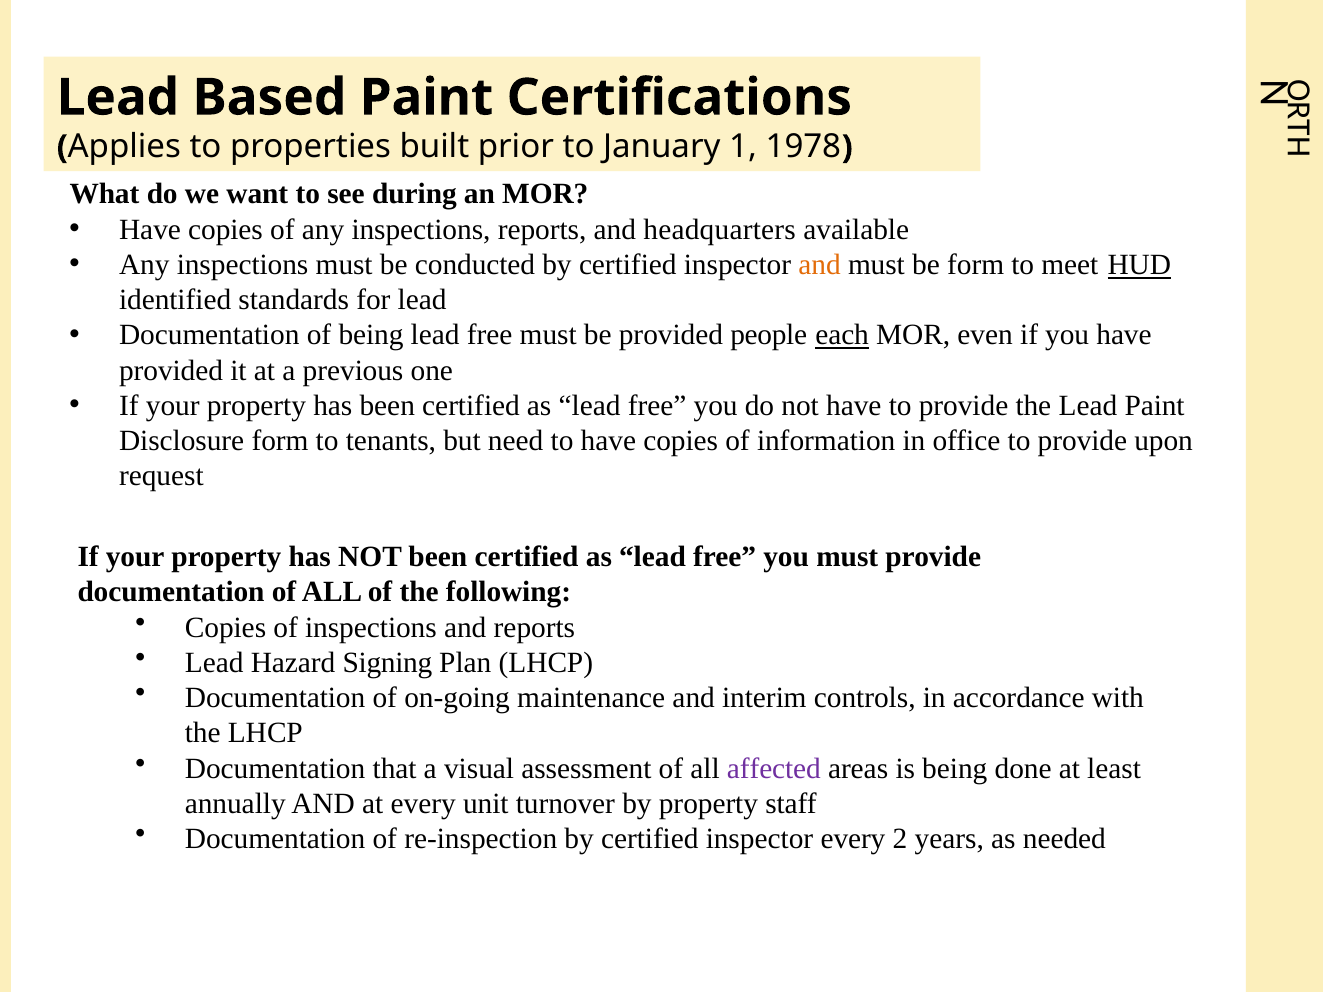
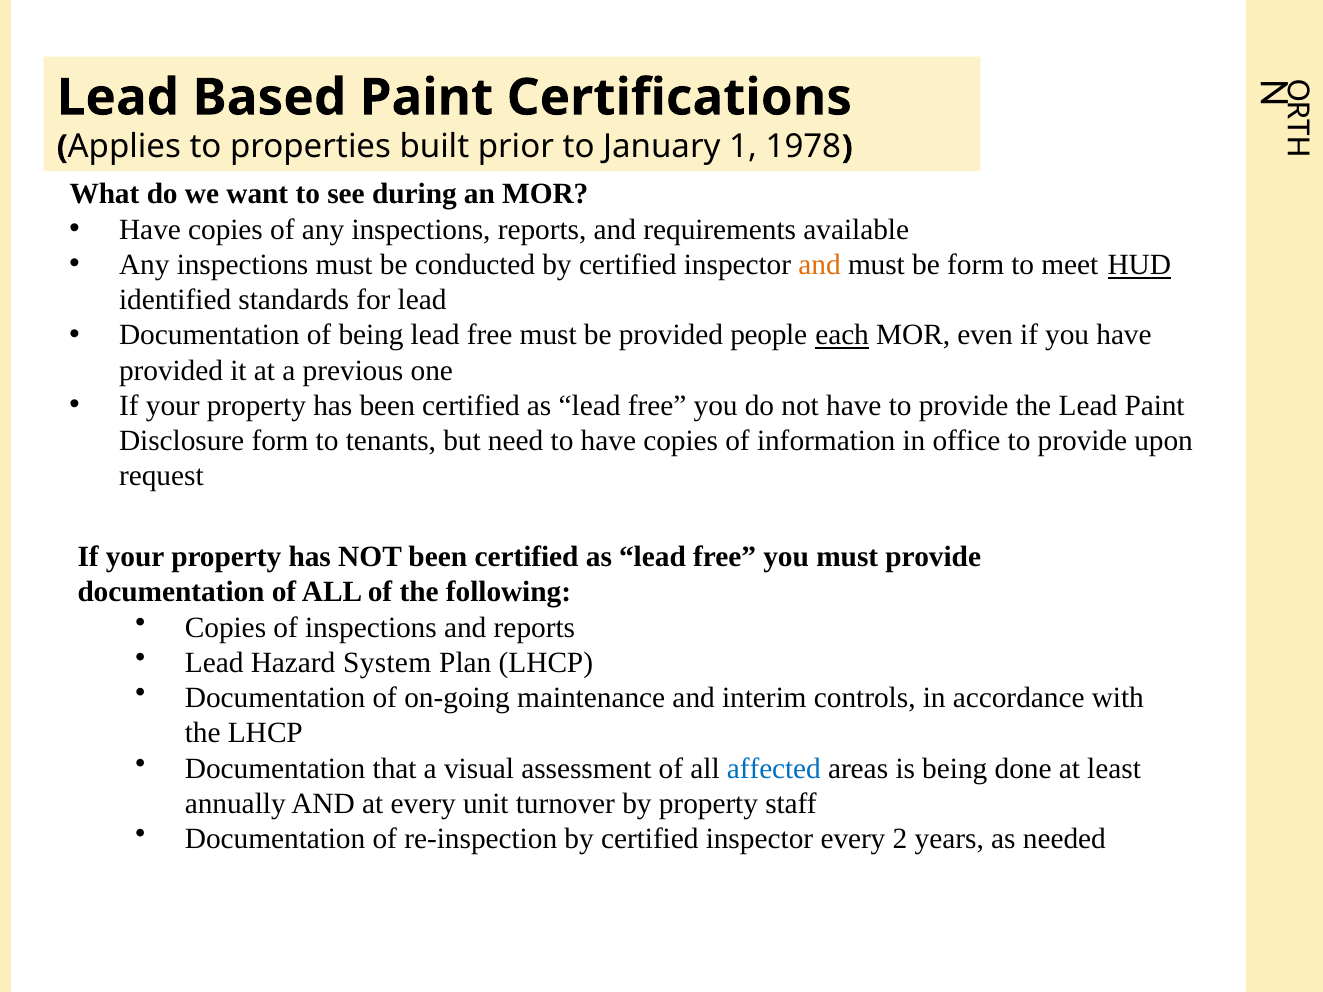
headquarters: headquarters -> requirements (720, 229)
Signing: Signing -> System (387, 663)
affected colour: purple -> blue (774, 769)
